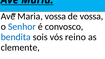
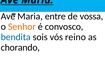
Maria vossa: vossa -> entre (55, 16)
Senhor colour: blue -> orange (22, 27)
clemente: clemente -> chorando (20, 47)
